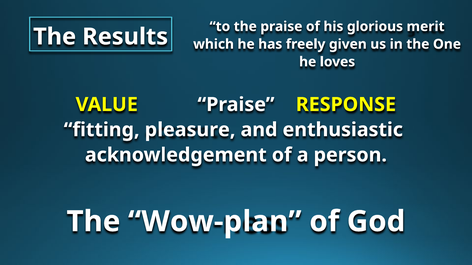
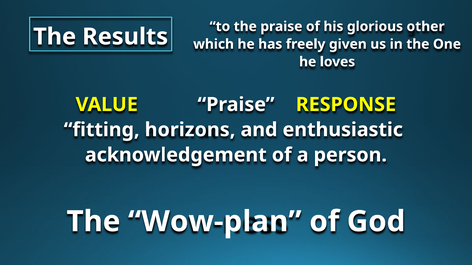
merit: merit -> other (426, 27)
pleasure: pleasure -> horizons (190, 130)
